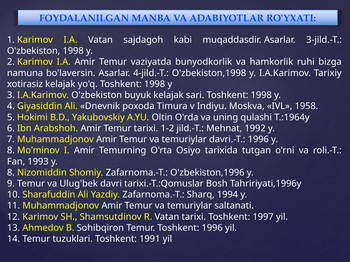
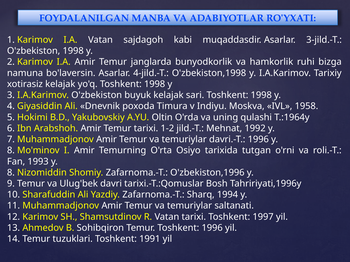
vaziyatda: vaziyatda -> janglarda (151, 62)
